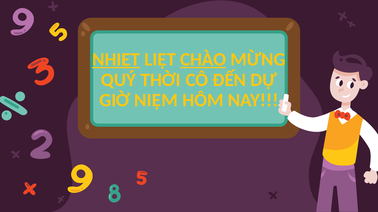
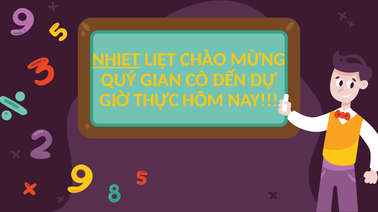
CHÀO underline: present -> none (203, 60)
THỜI: THỜI -> GIAN (161, 80)
NIỆM: NIỆM -> THỰC (156, 101)
